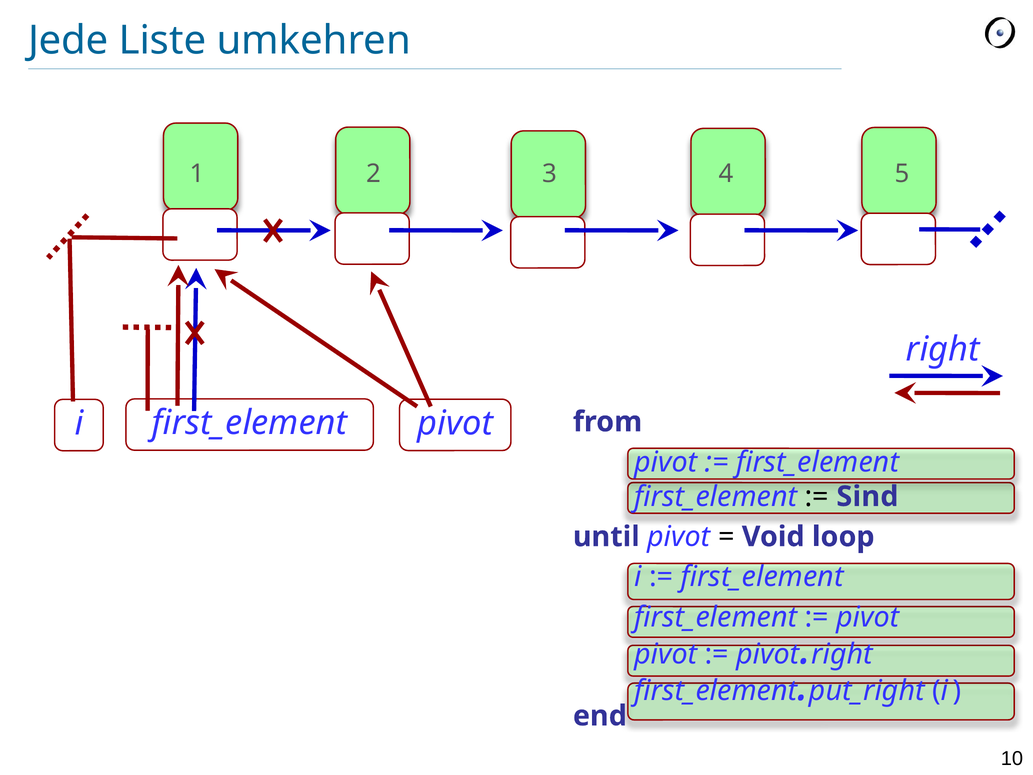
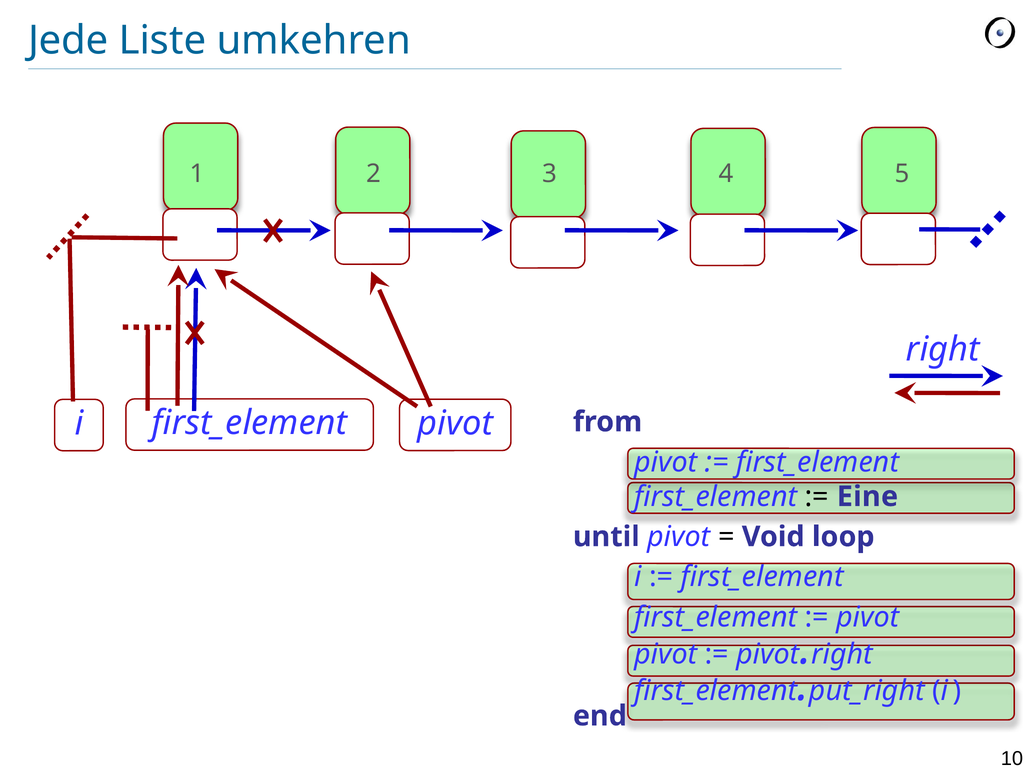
Sind: Sind -> Eine (867, 496)
